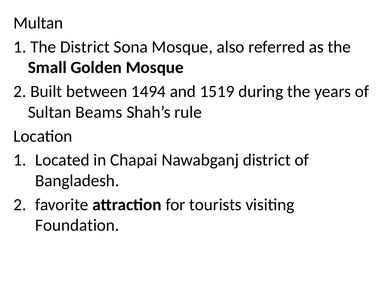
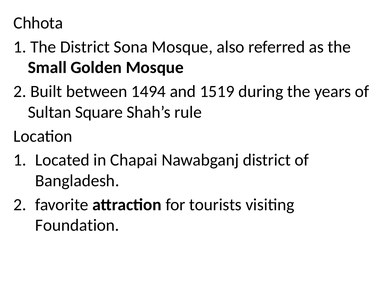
Multan: Multan -> Chhota (38, 23)
Beams: Beams -> Square (99, 112)
